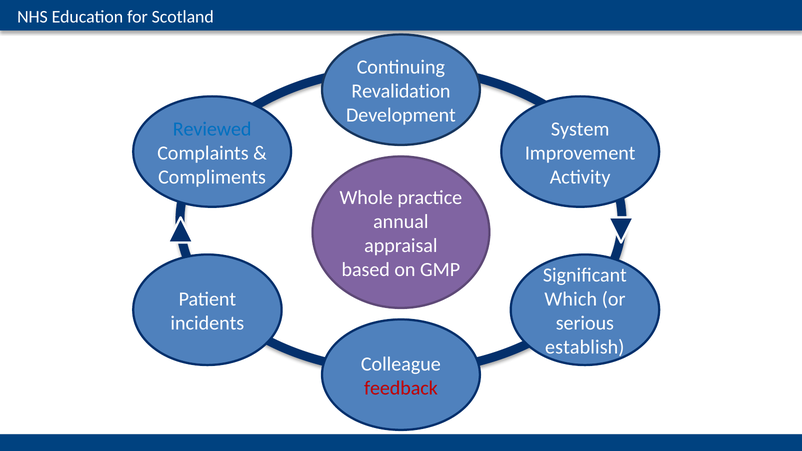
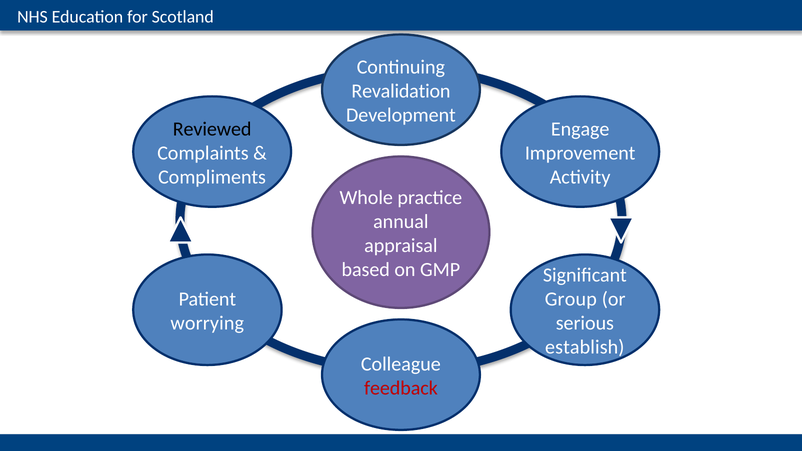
Reviewed colour: blue -> black (212, 129)
System: System -> Engage (580, 129)
Which: Which -> Group (571, 299)
incidents: incidents -> worrying (207, 323)
